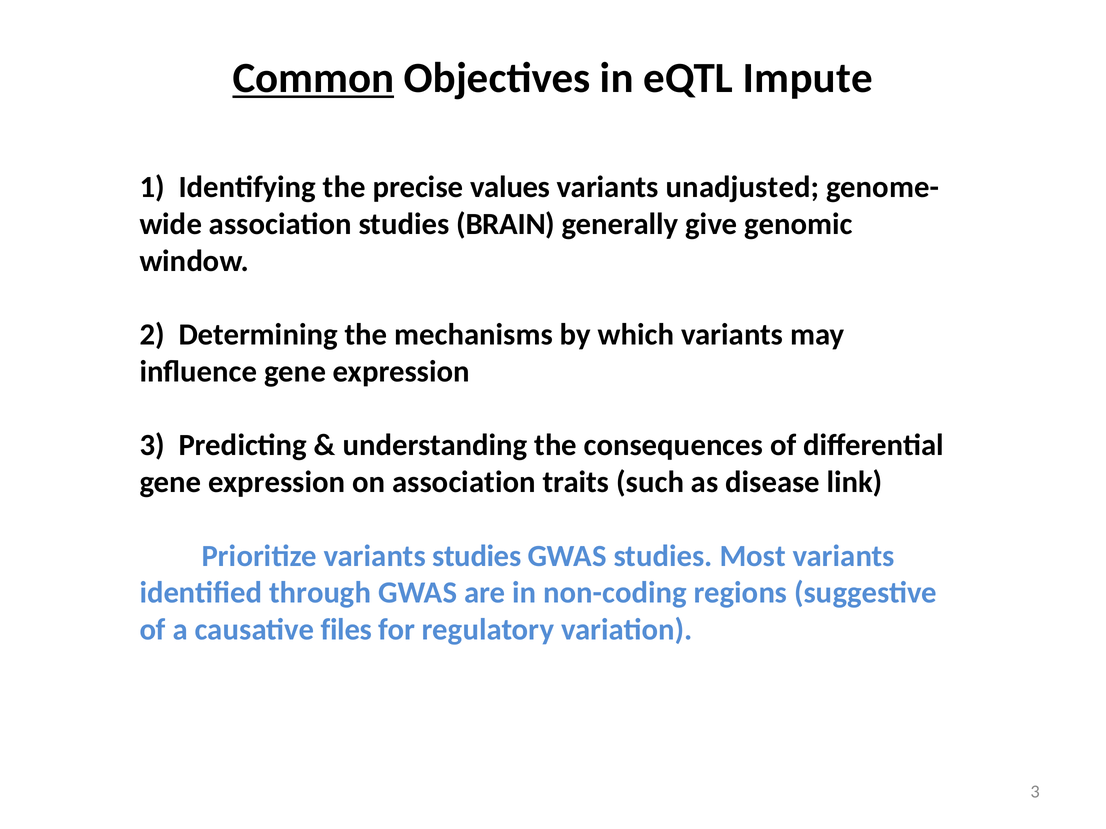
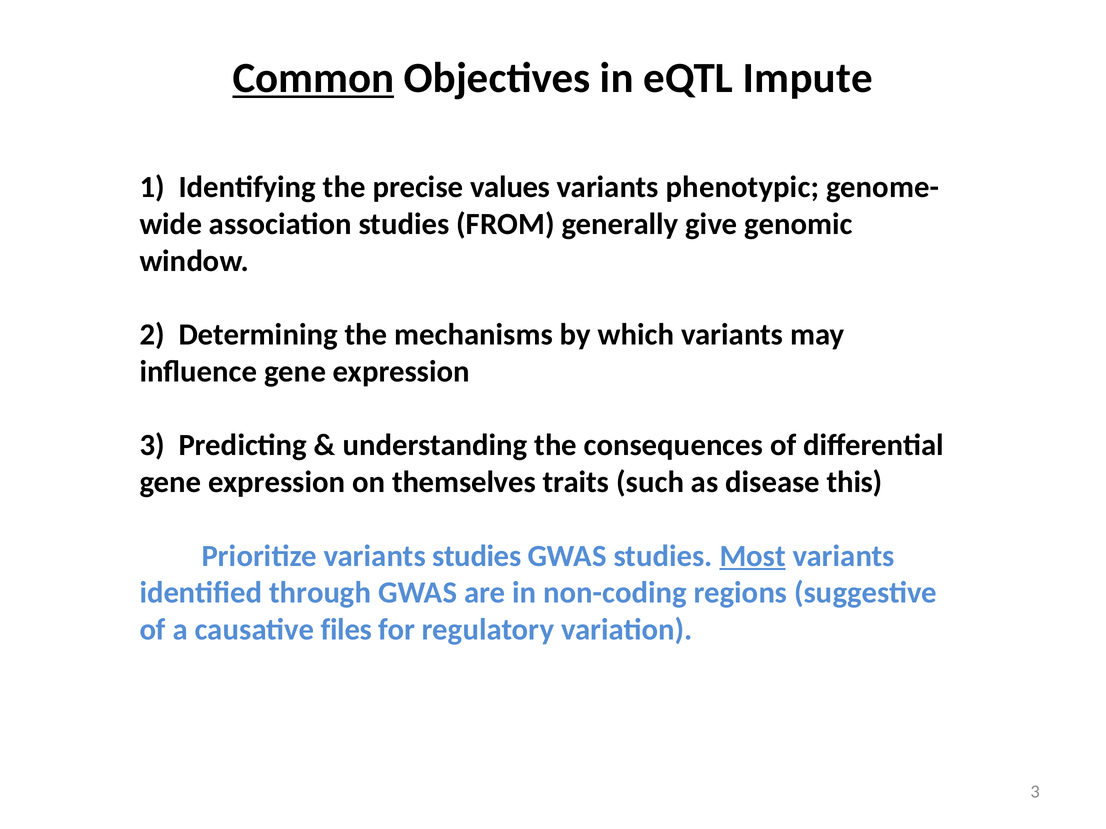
unadjusted: unadjusted -> phenotypic (742, 187)
BRAIN: BRAIN -> FROM (506, 224)
on association: association -> themselves (464, 483)
link: link -> this (855, 483)
Most underline: none -> present (753, 556)
